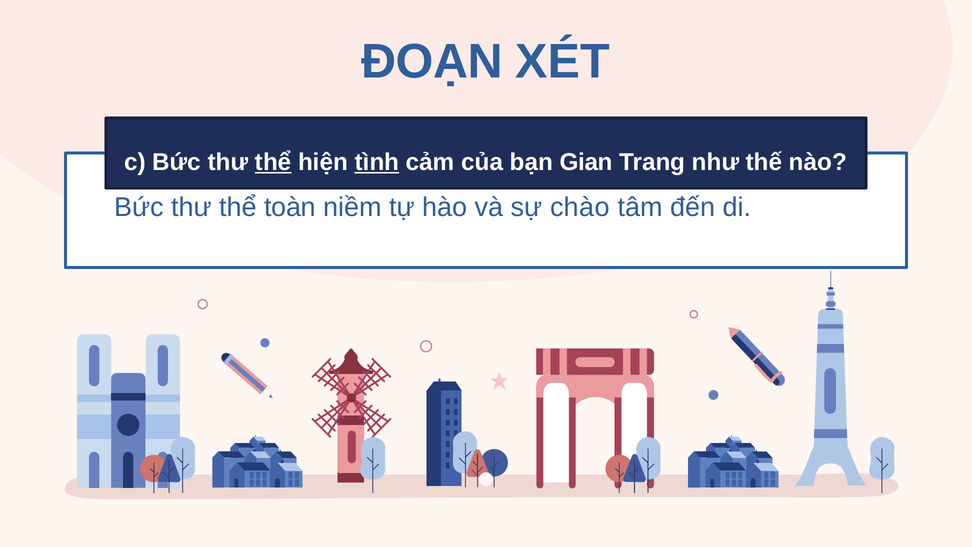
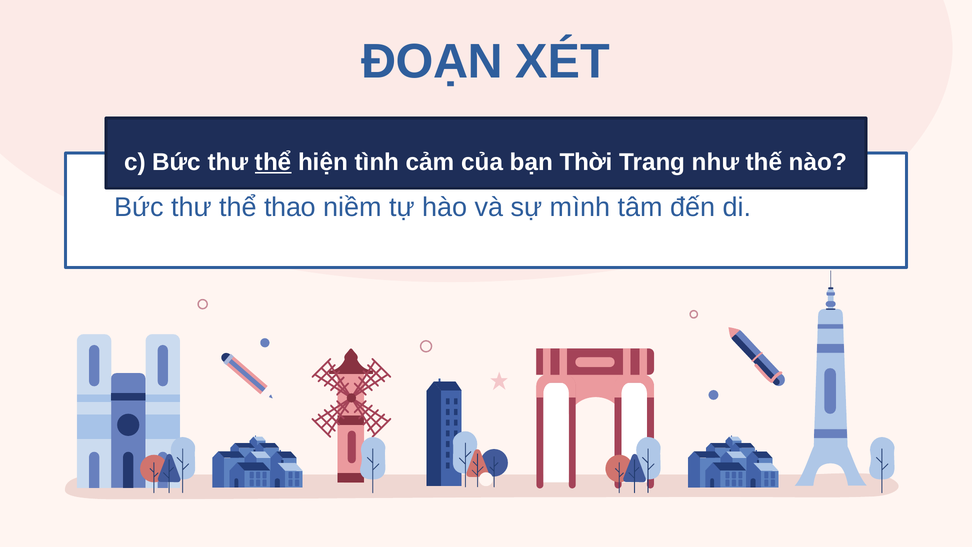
tình underline: present -> none (377, 162)
Gian: Gian -> Thời (586, 162)
toàn: toàn -> thao (290, 207)
chào: chào -> mình (580, 207)
